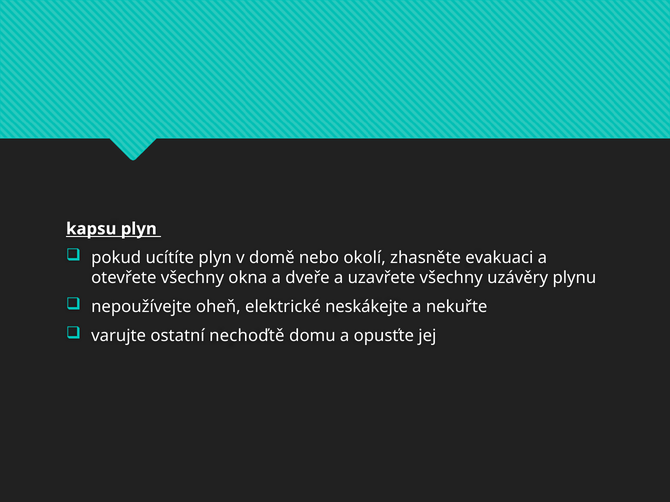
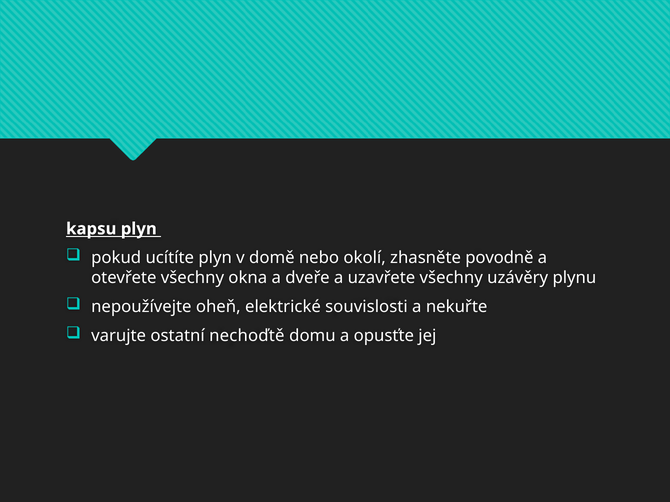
evakuaci: evakuaci -> povodně (499, 258)
neskákejte: neskákejte -> souvislosti (366, 307)
